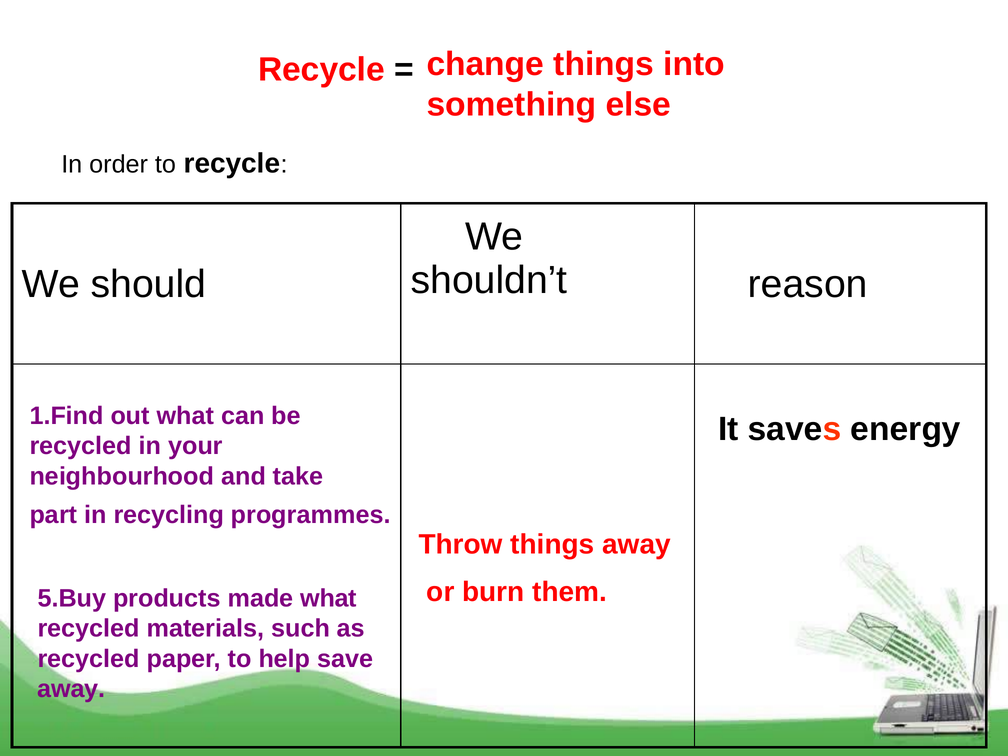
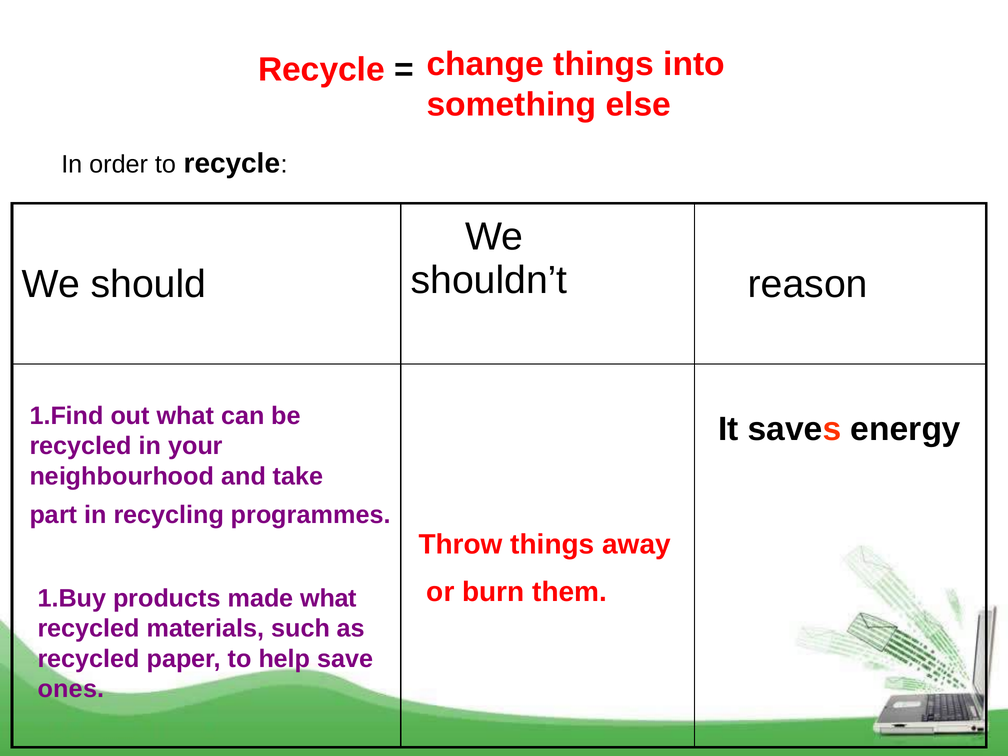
5.Buy: 5.Buy -> 1.Buy (72, 598)
away: away -> ones (71, 689)
